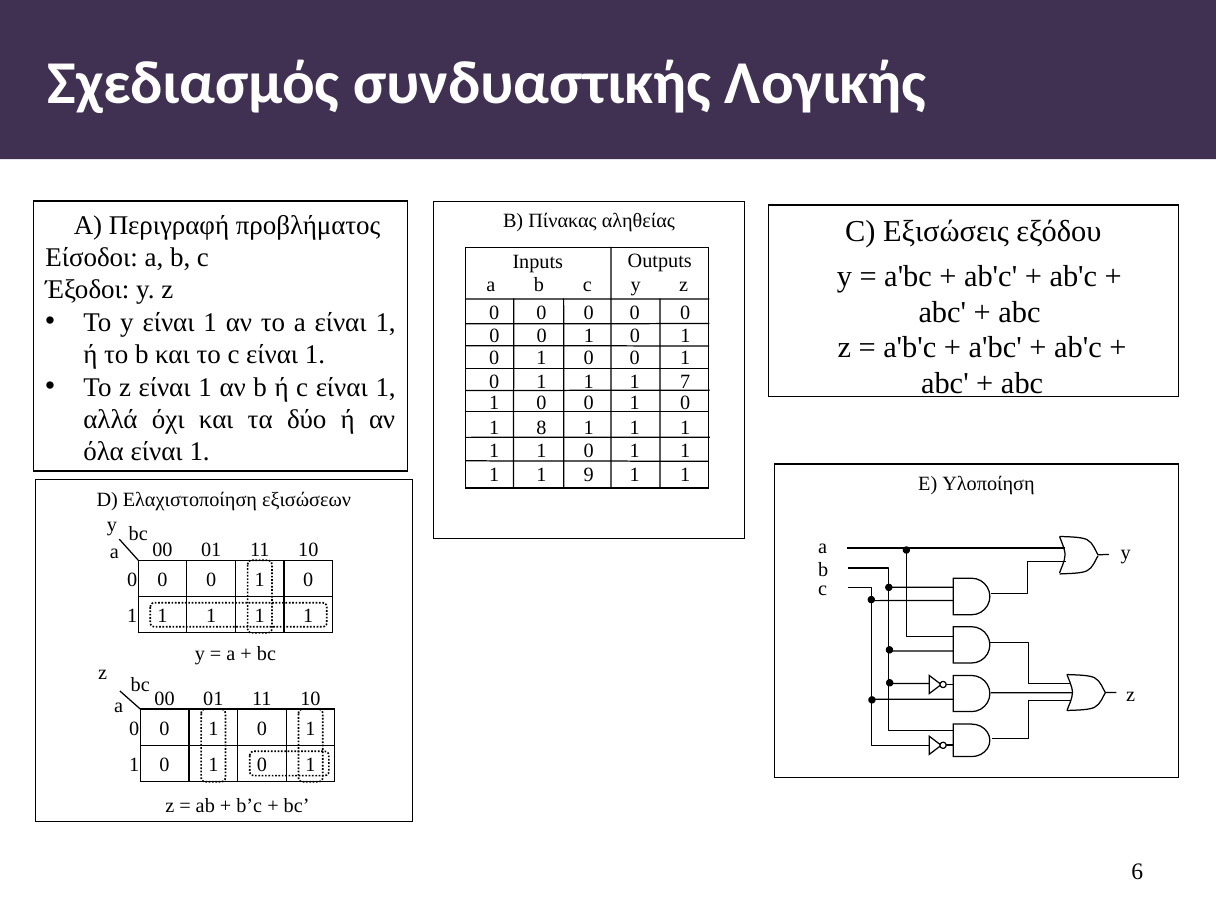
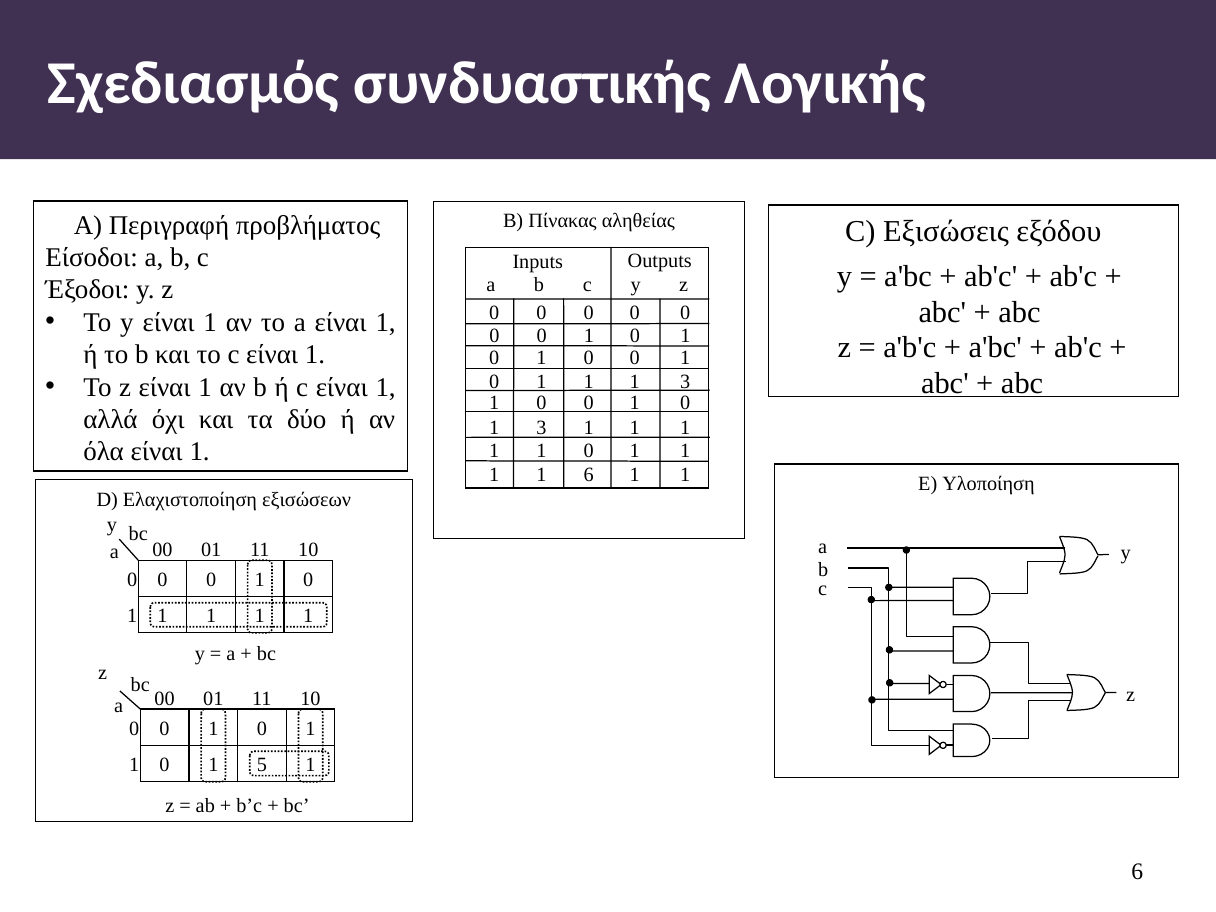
1 1 7: 7 -> 3 (685, 382)
8: 8 -> 3 (541, 428)
1 9: 9 -> 6 (589, 474)
0: 0 -> 5 (262, 765)
